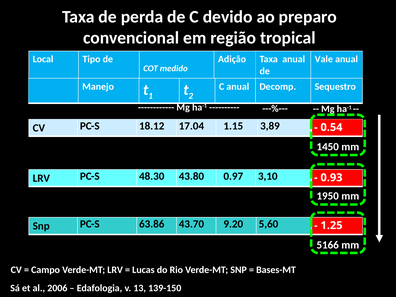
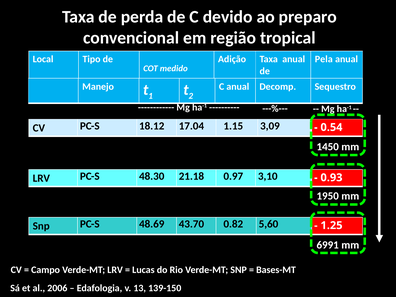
Vale: Vale -> Pela (324, 59)
3,89: 3,89 -> 3,09 (270, 126)
43.80: 43.80 -> 21.18 (191, 176)
63.86: 63.86 -> 48.69 (152, 224)
9.20: 9.20 -> 0.82 (233, 224)
5166: 5166 -> 6991 (328, 245)
